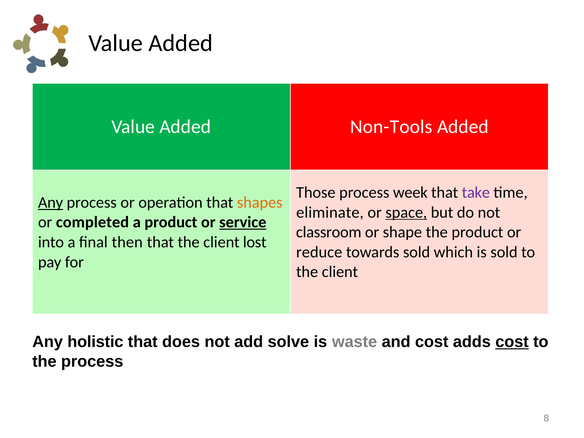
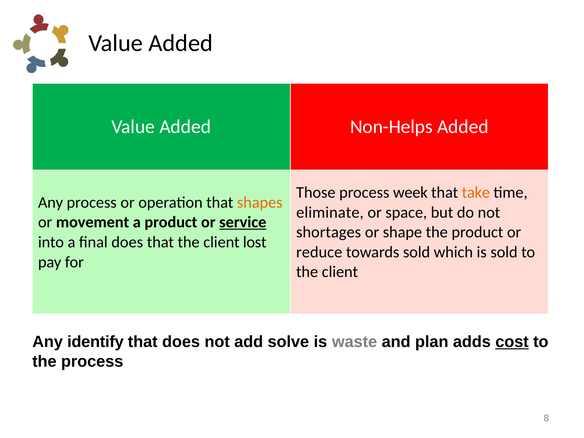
Non-Tools: Non-Tools -> Non-Helps (391, 127)
take colour: purple -> orange (476, 192)
Any underline: present -> none (51, 202)
space underline: present -> none (406, 212)
completed: completed -> movement (93, 222)
classroom: classroom -> shortages (329, 232)
final then: then -> does (127, 242)
holistic: holistic -> identify (95, 342)
and cost: cost -> plan (432, 342)
